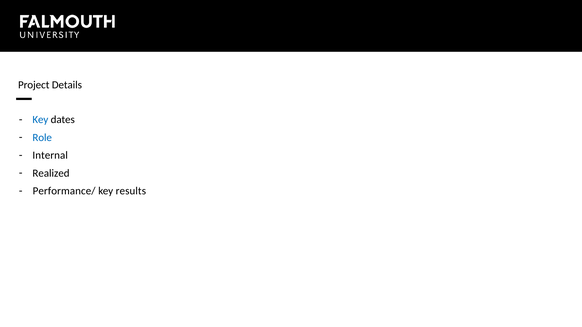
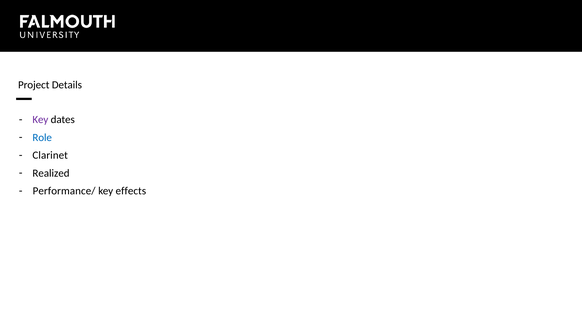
Key colour: blue -> purple (40, 120)
Internal: Internal -> Clarinet (50, 155)
results: results -> effects (131, 191)
